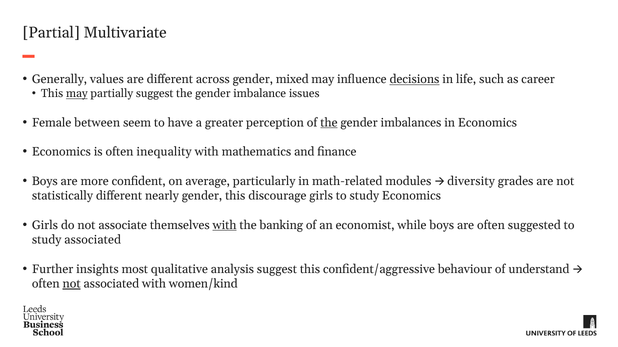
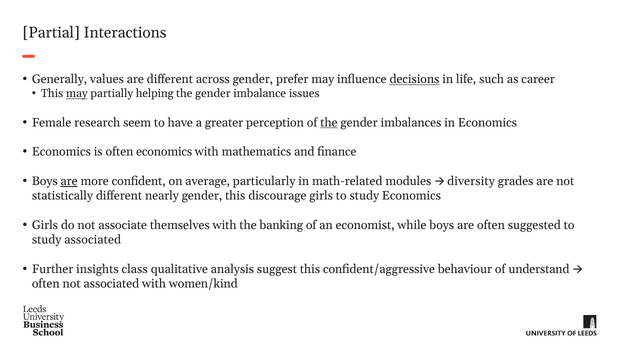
Multivariate: Multivariate -> Interactions (125, 33)
mixed: mixed -> prefer (292, 80)
partially suggest: suggest -> helping (155, 94)
between: between -> research (97, 123)
often inequality: inequality -> economics (164, 152)
are underline: none -> present (69, 181)
with underline: present -> none (225, 226)
most: most -> class (135, 270)
not underline: present -> none (72, 284)
